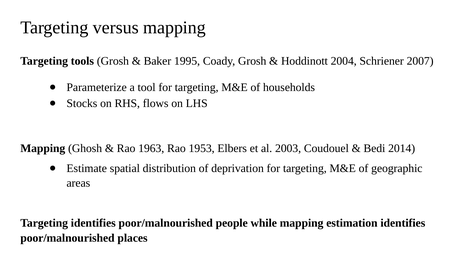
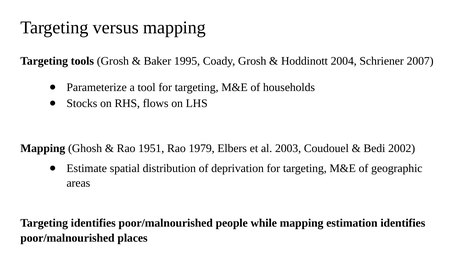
1963: 1963 -> 1951 (151, 148)
1953: 1953 -> 1979 (202, 148)
2014: 2014 -> 2002 (402, 148)
